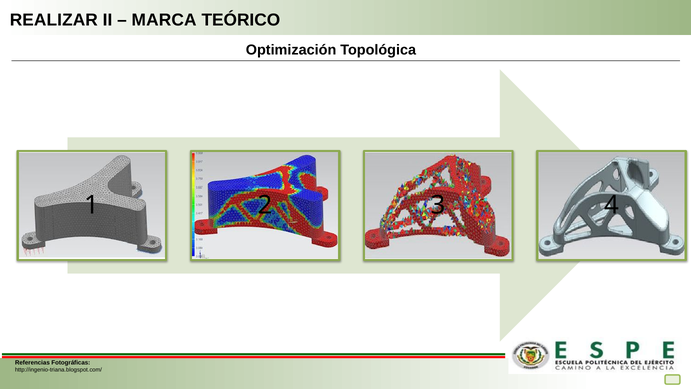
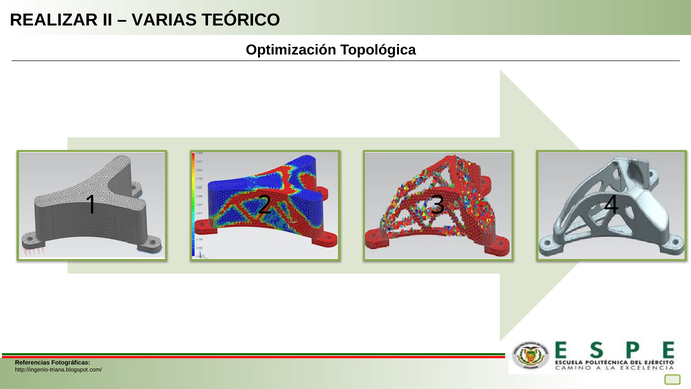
MARCA: MARCA -> VARIAS (164, 20)
